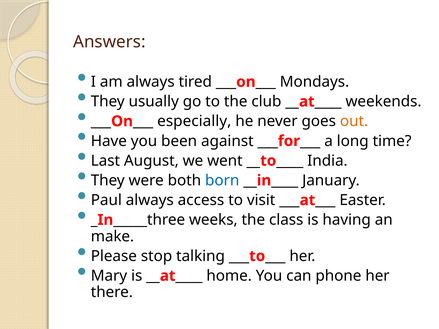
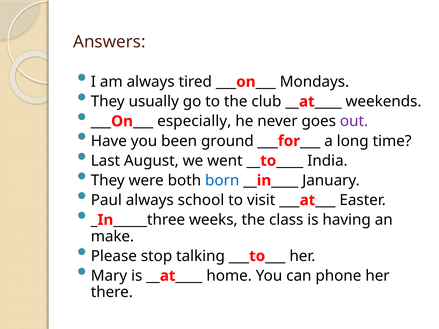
out colour: orange -> purple (354, 121)
against: against -> ground (227, 141)
access: access -> school (201, 200)
